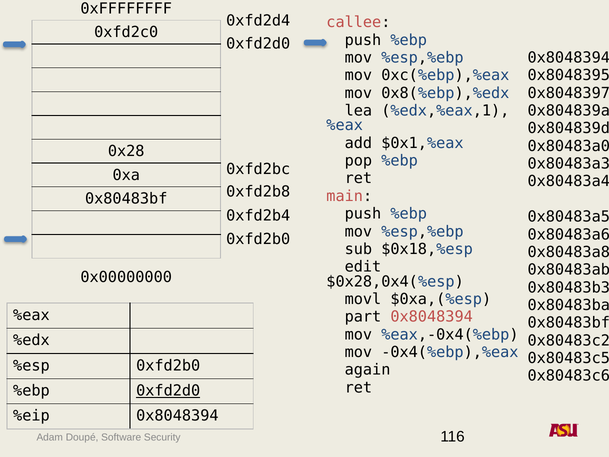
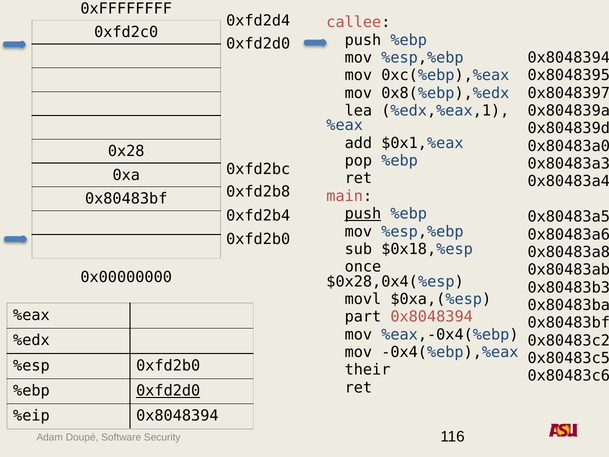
push underline: none -> present (363, 214)
edit: edit -> once (363, 267)
again: again -> their (368, 370)
